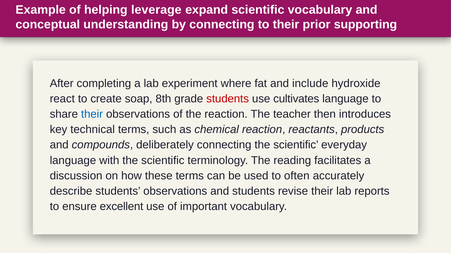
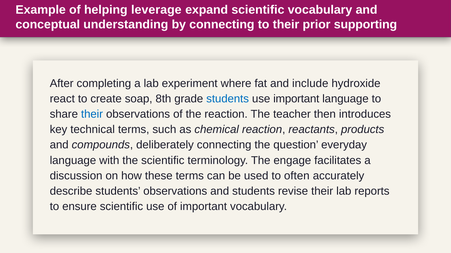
students colour: red -> blue (228, 99)
use cultivates: cultivates -> important (296, 99)
connecting the scientific: scientific -> question (296, 145)
reading: reading -> engage (292, 161)
ensure excellent: excellent -> scientific (121, 207)
